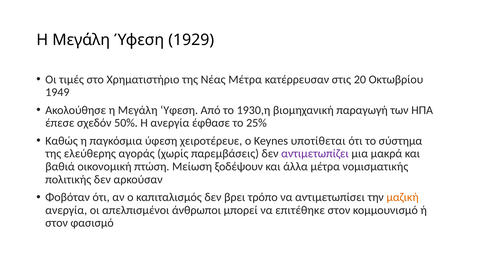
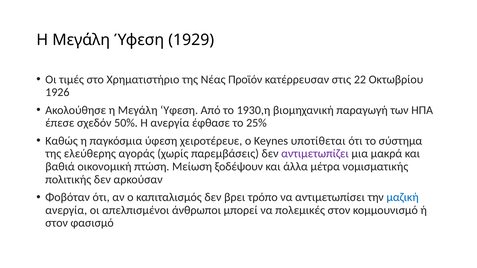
Νέας Μέτρα: Μέτρα -> Προϊόν (245, 80)
20: 20 -> 22 (360, 80)
1949: 1949 -> 1926 (57, 92)
μαζική colour: orange -> blue (403, 197)
επιτέθηκε: επιτέθηκε -> πολεμικές (300, 210)
